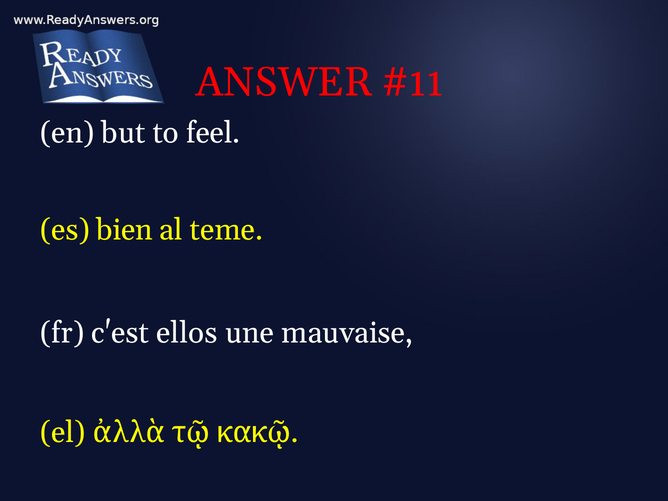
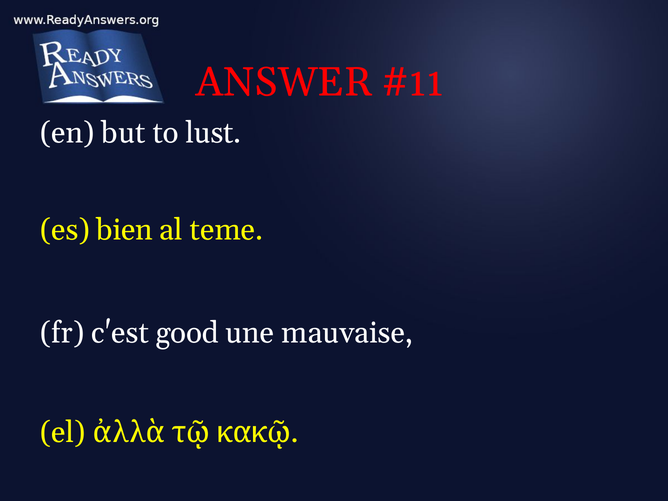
feel: feel -> lust (213, 133)
ellos: ellos -> good (187, 333)
